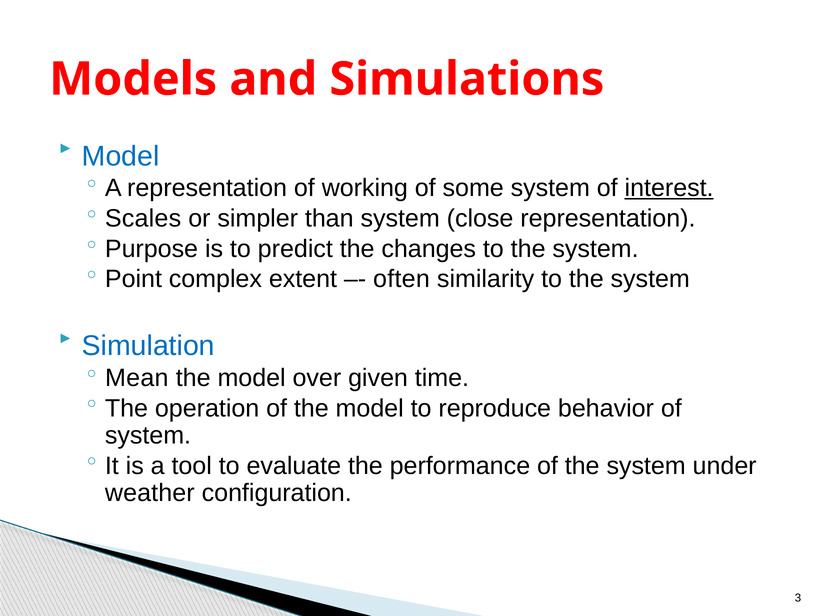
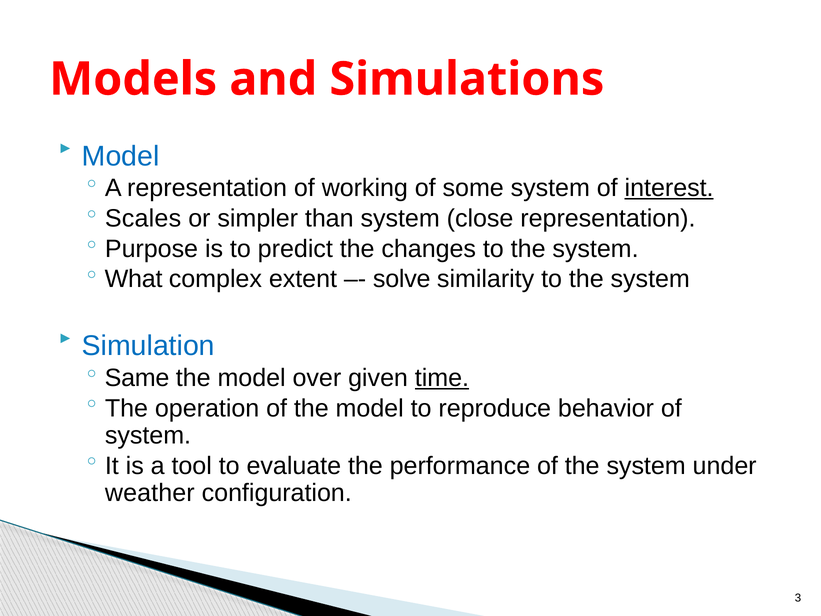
Point: Point -> What (134, 279)
often: often -> solve (402, 279)
Mean: Mean -> Same (137, 378)
time underline: none -> present (442, 378)
